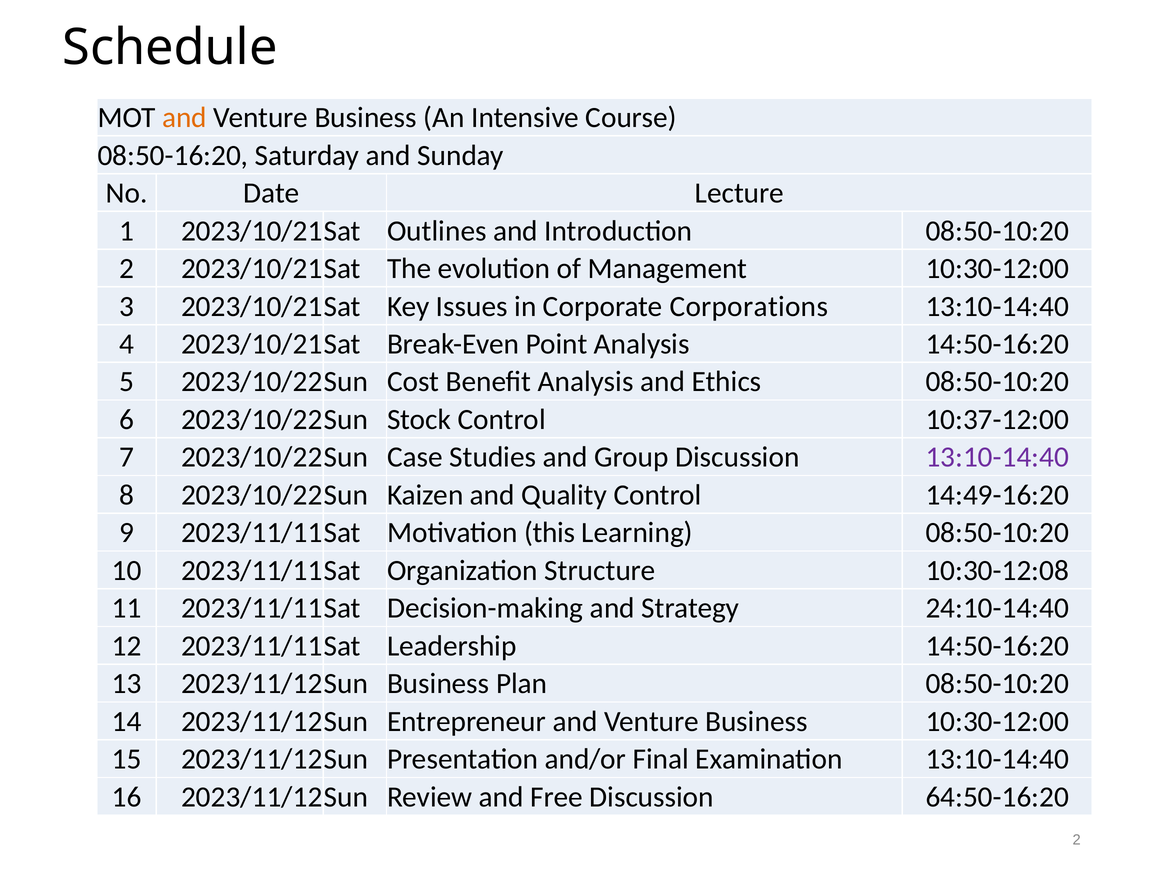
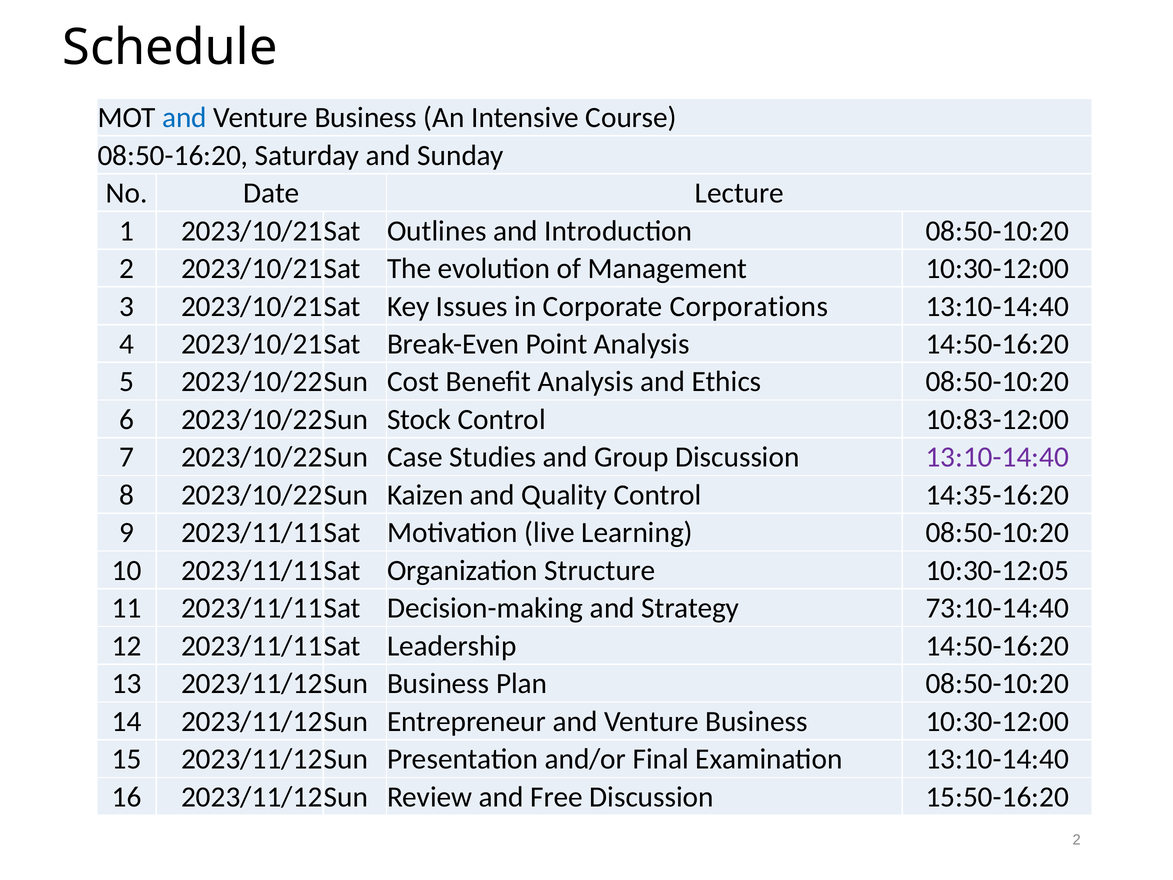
and colour: orange -> blue (184, 118)
10:37-12:00: 10:37-12:00 -> 10:83-12:00 (997, 419)
14:49-16:20: 14:49-16:20 -> 14:35-16:20 (997, 495)
this: this -> live (550, 533)
10:30-12:08: 10:30-12:08 -> 10:30-12:05 (997, 570)
24:10-14:40: 24:10-14:40 -> 73:10-14:40 (997, 608)
64:50-16:20: 64:50-16:20 -> 15:50-16:20 (997, 797)
